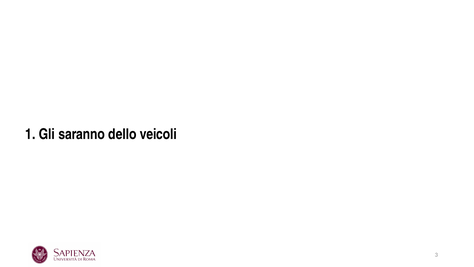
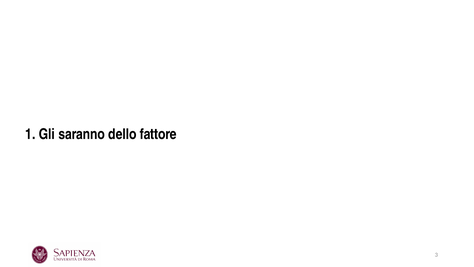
veicoli: veicoli -> fattore (158, 134)
